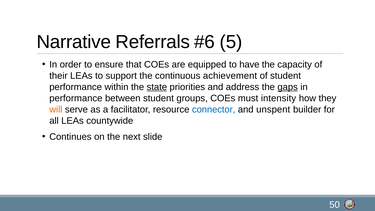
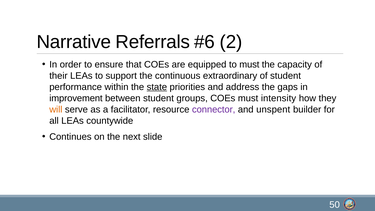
5: 5 -> 2 (231, 42)
to have: have -> must (249, 64)
achievement: achievement -> extraordinary (230, 76)
gaps underline: present -> none (288, 87)
performance: performance -> improvement (76, 98)
connector colour: blue -> purple (214, 109)
